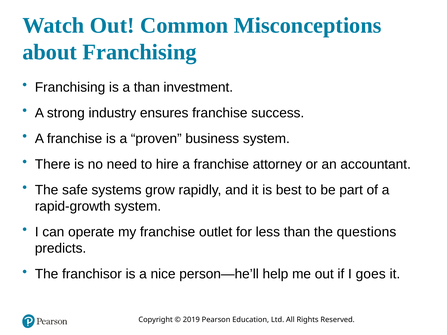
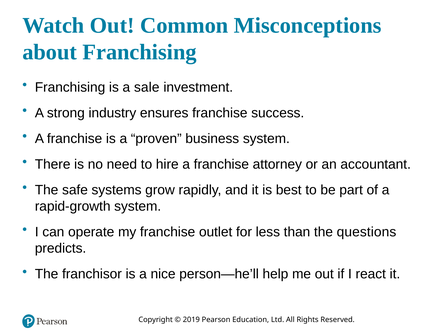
a than: than -> sale (147, 87)
goes: goes -> react (371, 274)
